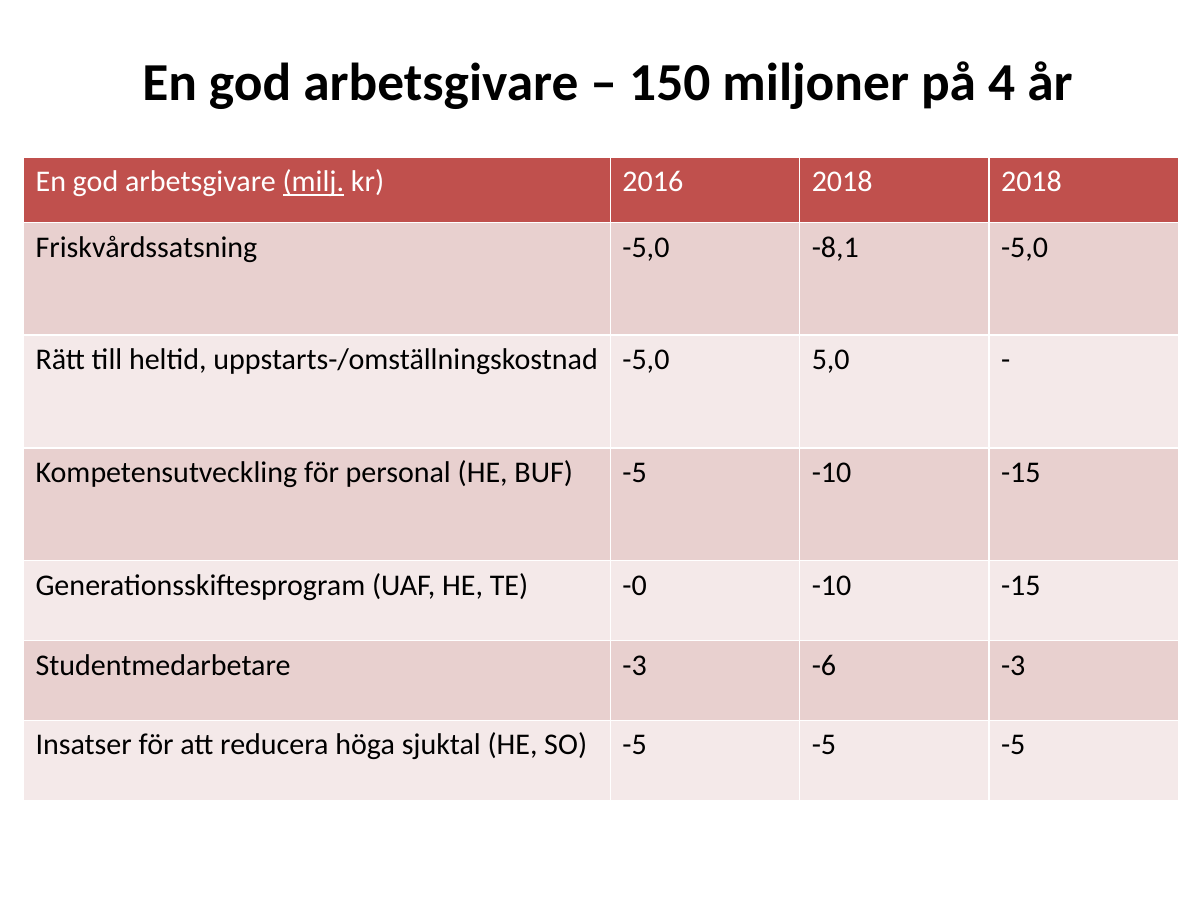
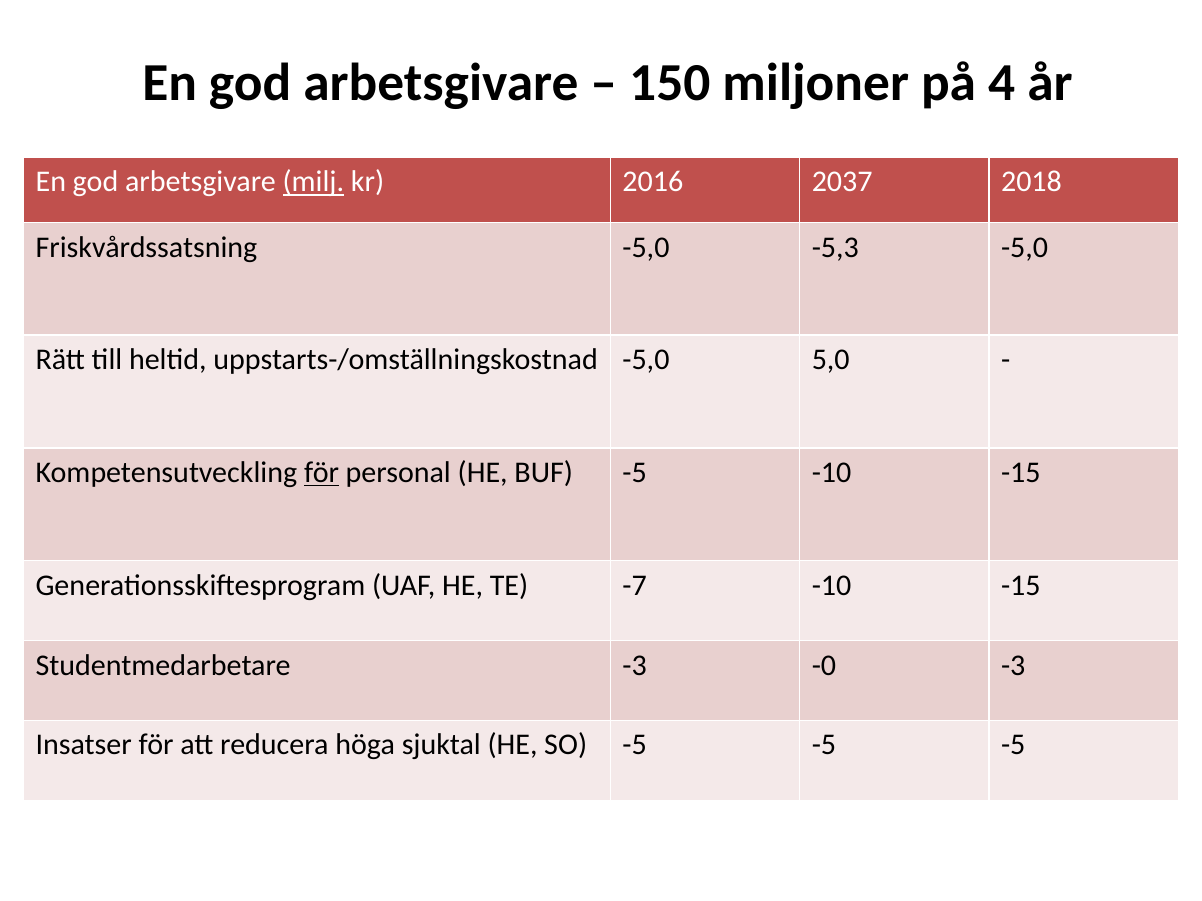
2016 2018: 2018 -> 2037 (842, 182)
-8,1: -8,1 -> -5,3 (835, 247)
för underline: none -> present (322, 473)
-0: -0 -> -7 (635, 586)
-6: -6 -> -0 (824, 666)
